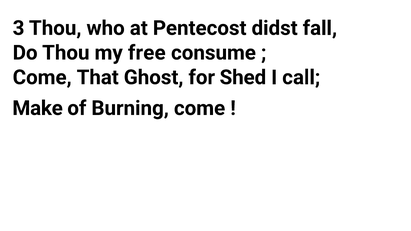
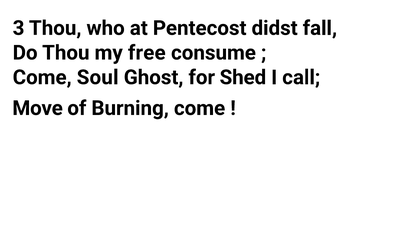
That: That -> Soul (98, 77)
Make: Make -> Move (38, 108)
